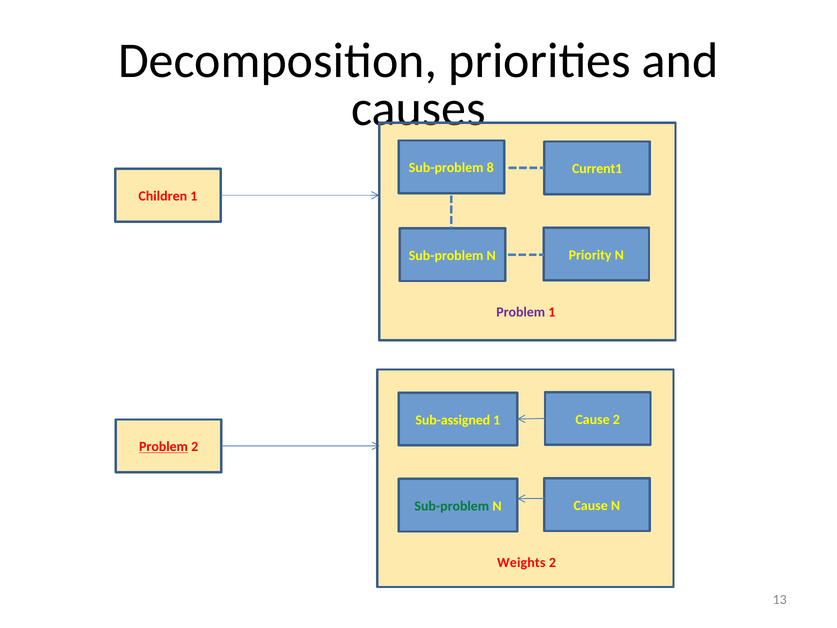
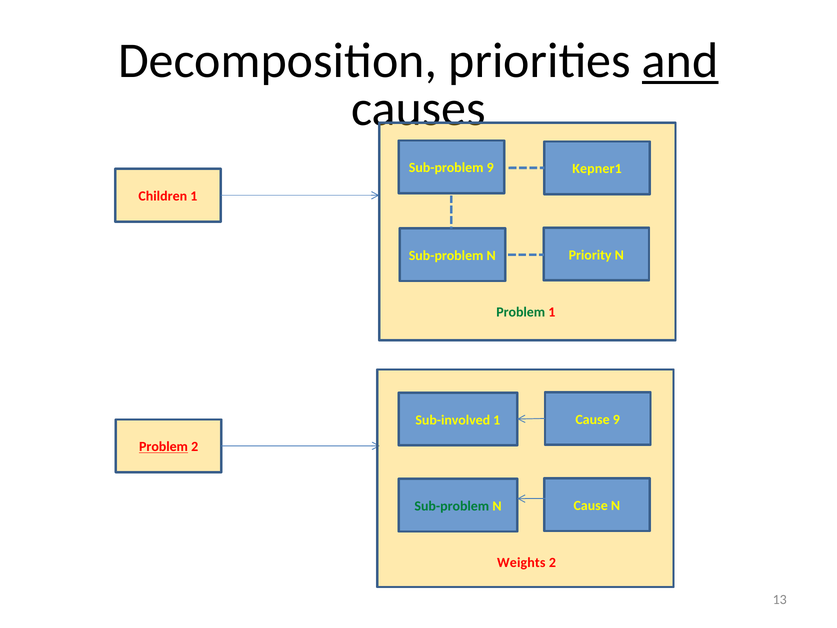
and underline: none -> present (680, 61)
Sub-problem 8: 8 -> 9 (490, 168)
Current1: Current1 -> Kepner1 (597, 169)
Problem colour: purple -> green (521, 312)
Cause 2: 2 -> 9 (616, 419)
Sub-assigned: Sub-assigned -> Sub-involved (453, 420)
